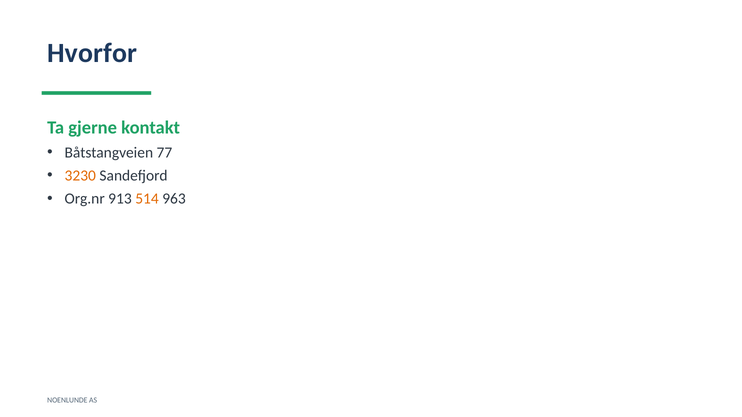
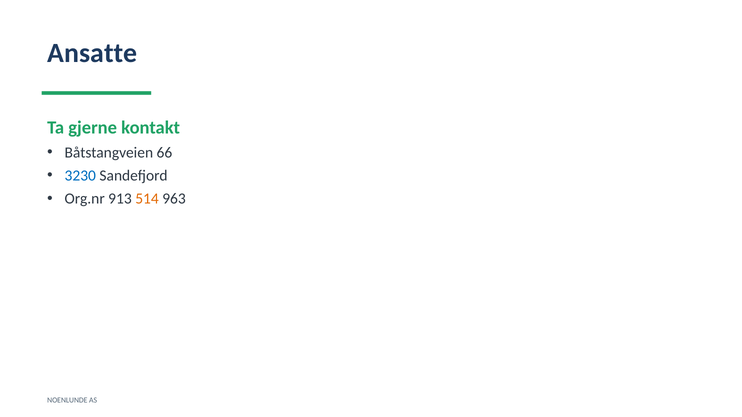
Hvorfor: Hvorfor -> Ansatte (92, 53)
77: 77 -> 66 (164, 153)
3230 colour: orange -> blue (80, 176)
